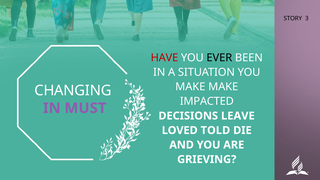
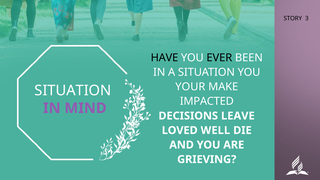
HAVE colour: red -> black (164, 58)
MAKE: MAKE -> YOUR (190, 87)
CHANGING: CHANGING -> SITUATION (73, 91)
MUST: MUST -> MIND (85, 108)
TOLD: TOLD -> WELL (215, 130)
